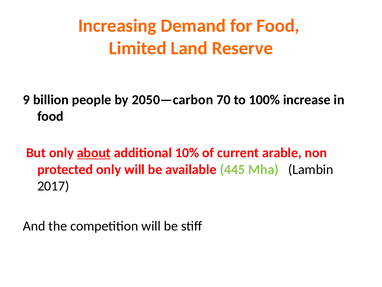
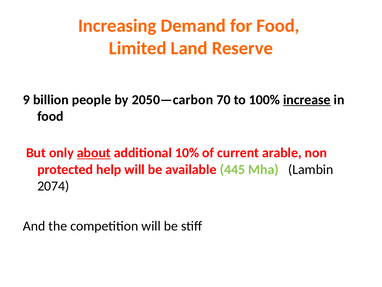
increase underline: none -> present (307, 100)
protected only: only -> help (109, 169)
2017: 2017 -> 2074 (53, 186)
